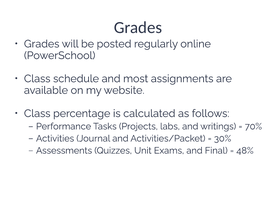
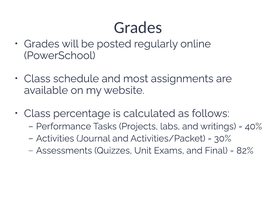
70%: 70% -> 40% (253, 126)
48%: 48% -> 82% (245, 151)
